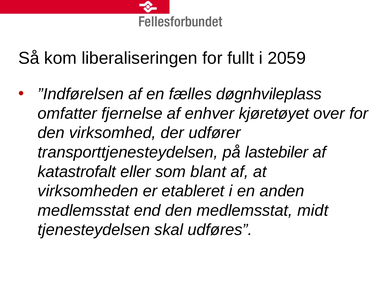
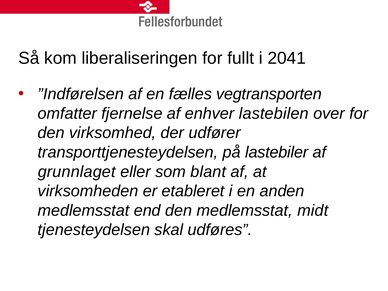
2059: 2059 -> 2041 (287, 58)
døgnhvileplass: døgnhvileplass -> vegtransporten (269, 94)
kjøretøyet: kjøretøyet -> lastebilen (274, 114)
katastrofalt: katastrofalt -> grunnlaget (77, 172)
